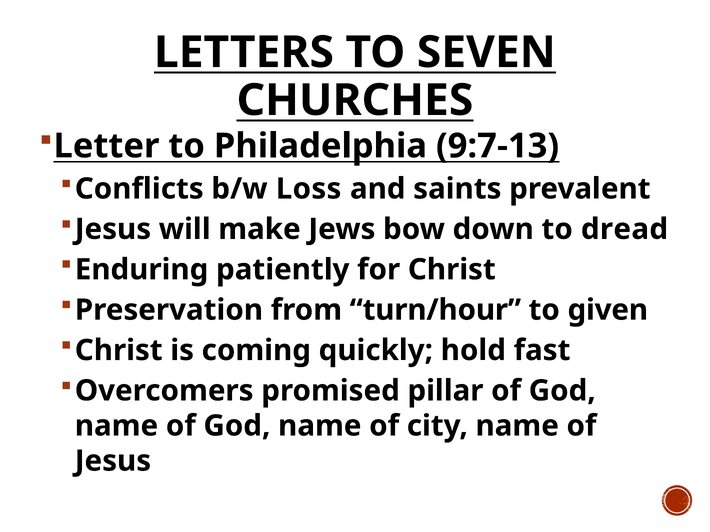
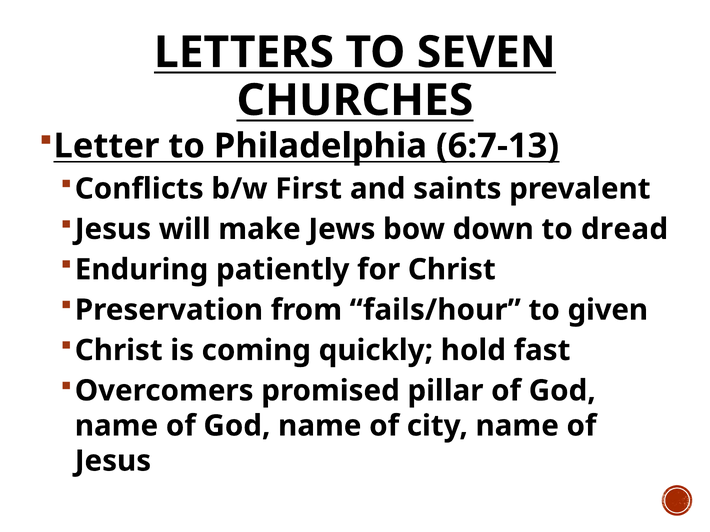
9:7-13: 9:7-13 -> 6:7-13 (498, 146)
Loss: Loss -> First (309, 189)
turn/hour: turn/hour -> fails/hour (435, 310)
